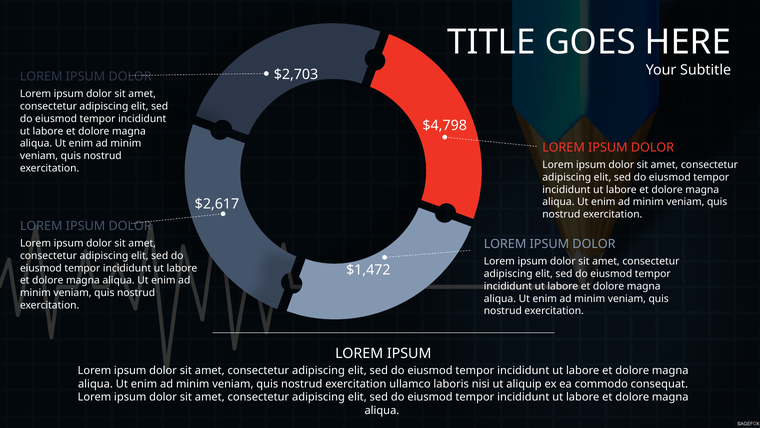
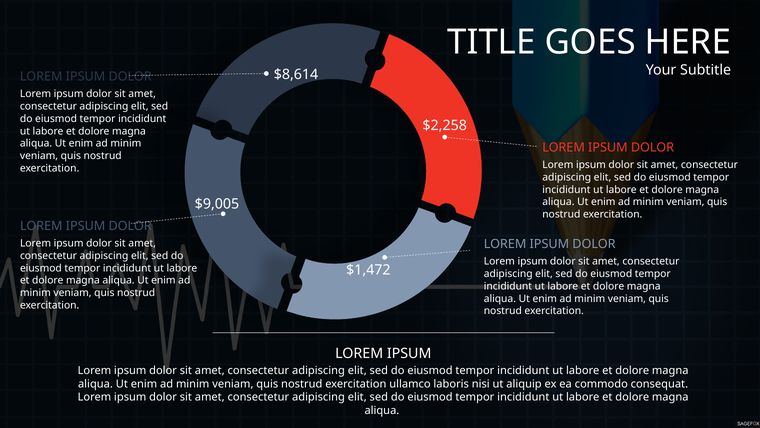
$2,703: $2,703 -> $8,614 (296, 74)
$4,798: $4,798 -> $2,258 (445, 126)
$2,617: $2,617 -> $9,005 (217, 204)
